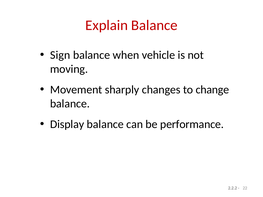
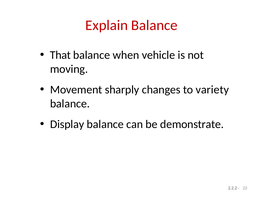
Sign: Sign -> That (60, 55)
change: change -> variety (212, 90)
performance: performance -> demonstrate (192, 124)
